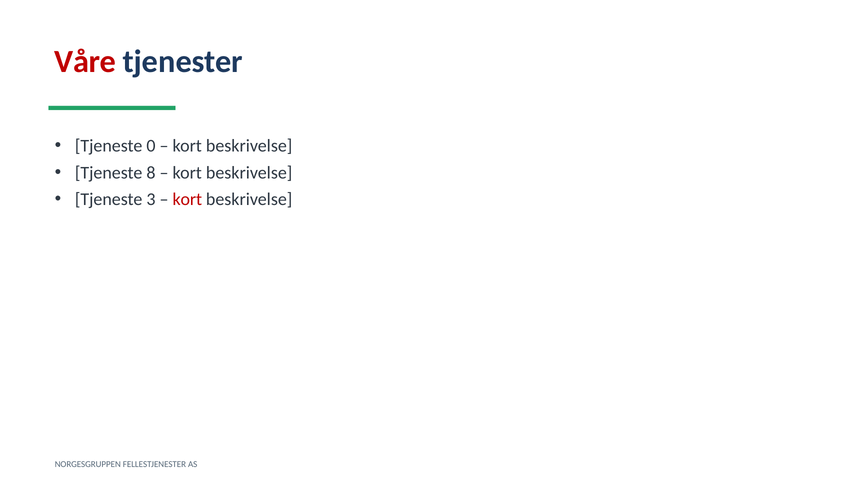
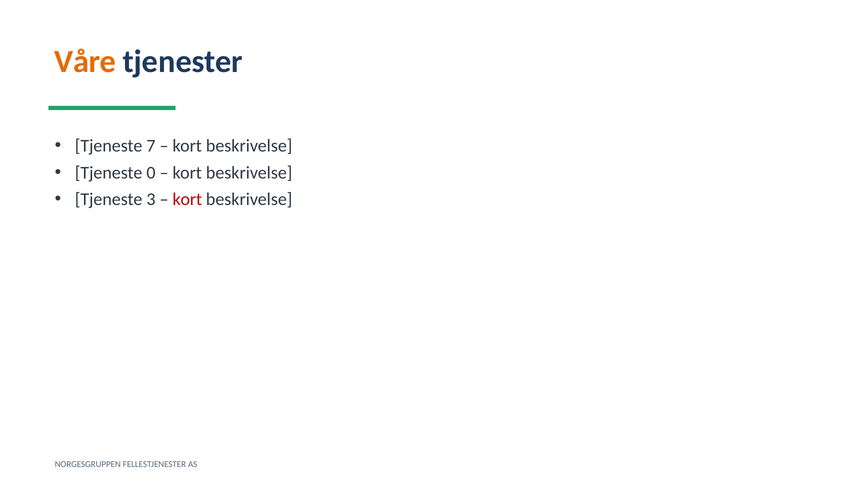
Våre colour: red -> orange (85, 61)
0: 0 -> 7 (151, 146)
8: 8 -> 0 (151, 173)
